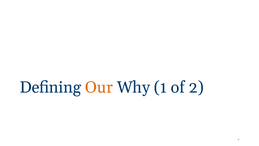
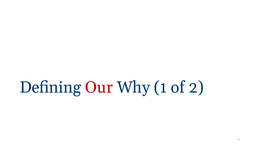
Our colour: orange -> red (99, 87)
